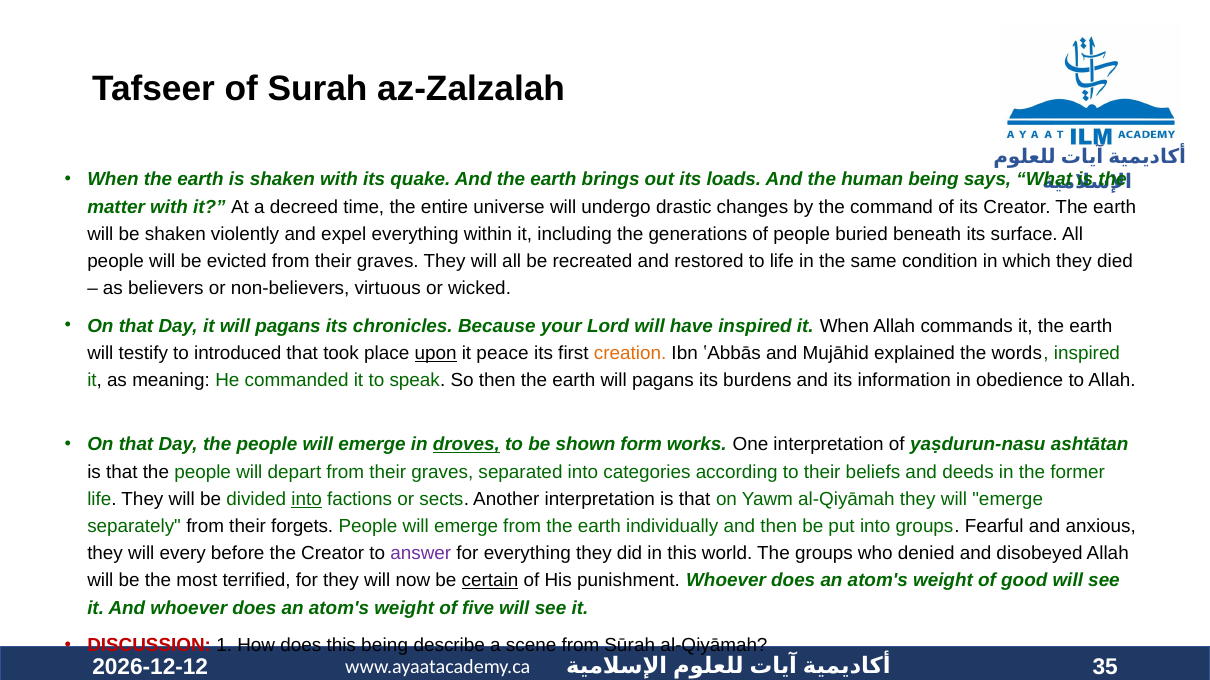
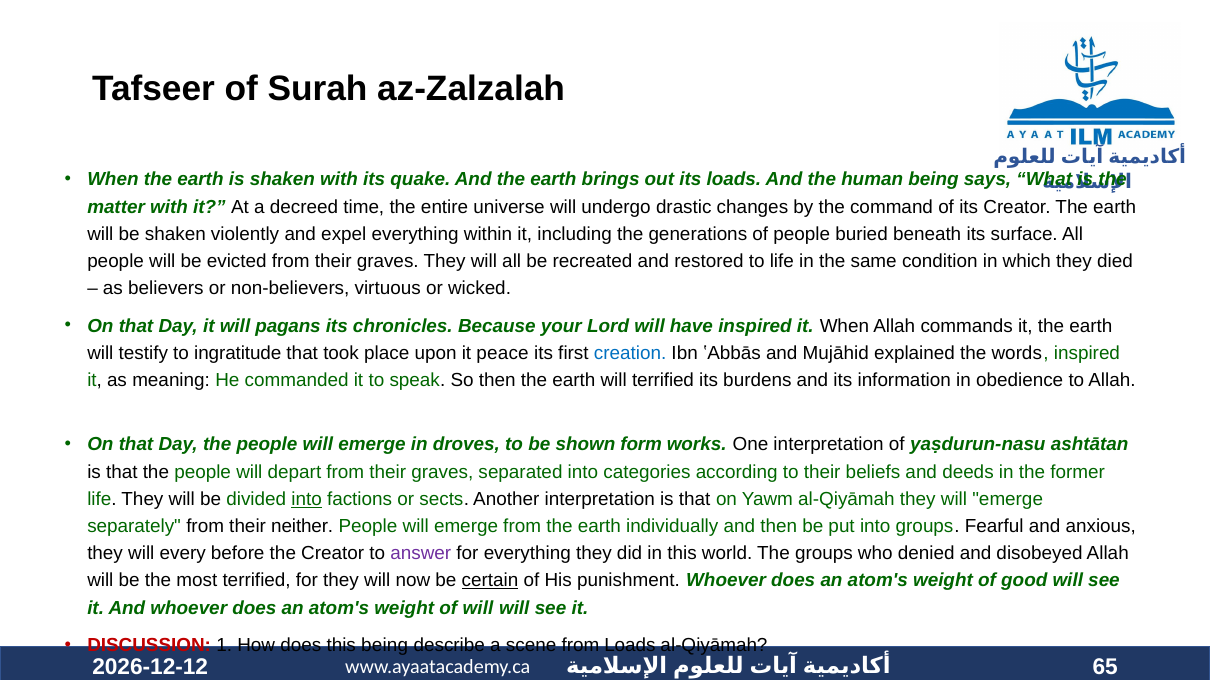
introduced: introduced -> ingratitude (238, 353)
upon underline: present -> none (436, 353)
creation colour: orange -> blue (630, 353)
earth will pagans: pagans -> terrified (663, 381)
droves underline: present -> none (466, 445)
forgets: forgets -> neither (302, 527)
of five: five -> will (478, 608)
from Sūrah: Sūrah -> Loads (630, 646)
35: 35 -> 65 (1105, 668)
